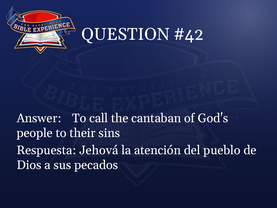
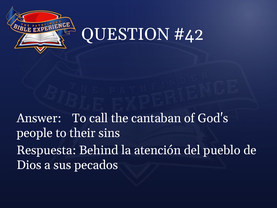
Jehová: Jehová -> Behind (99, 150)
